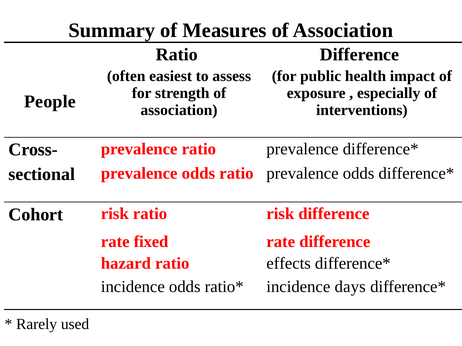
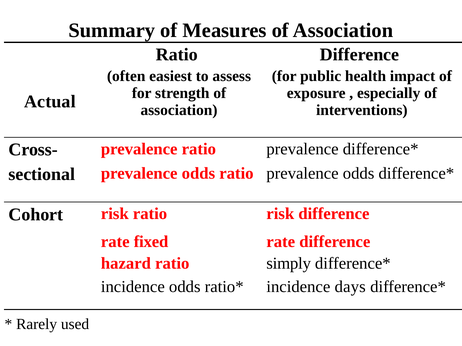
People: People -> Actual (50, 102)
effects: effects -> simply (289, 264)
